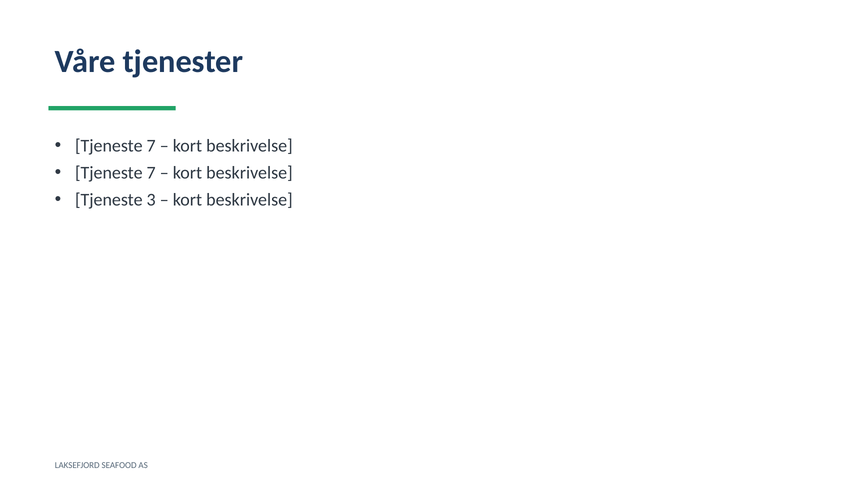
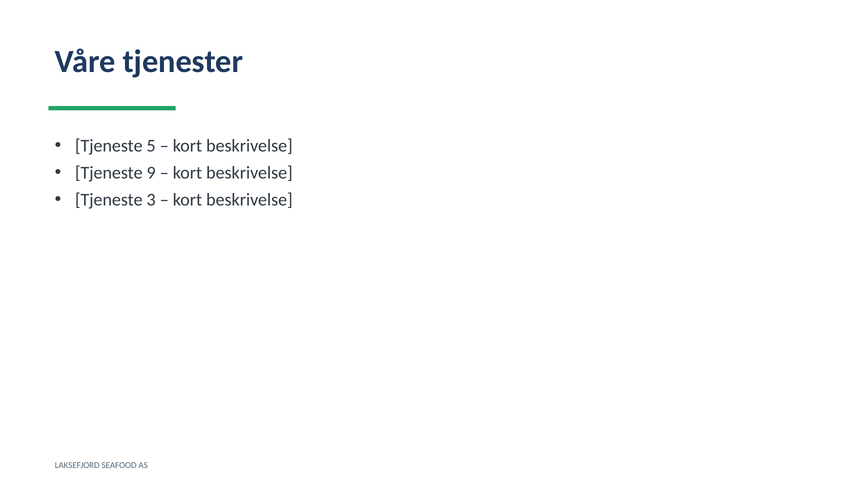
7: 7 -> 5 (151, 146)
7: 7 -> 9 (151, 173)
